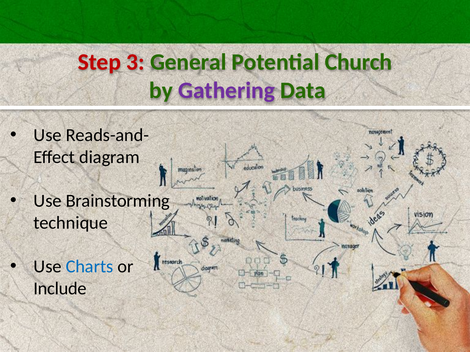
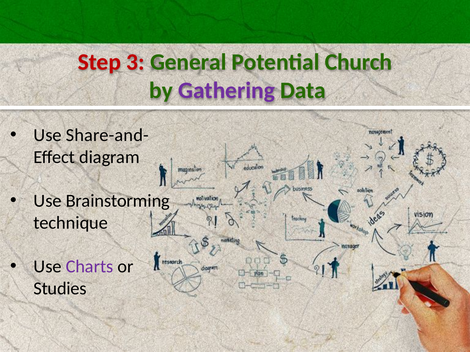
Reads-and-: Reads-and- -> Share-and- (107, 135)
Charts colour: blue -> purple (90, 267)
Include: Include -> Studies (60, 289)
